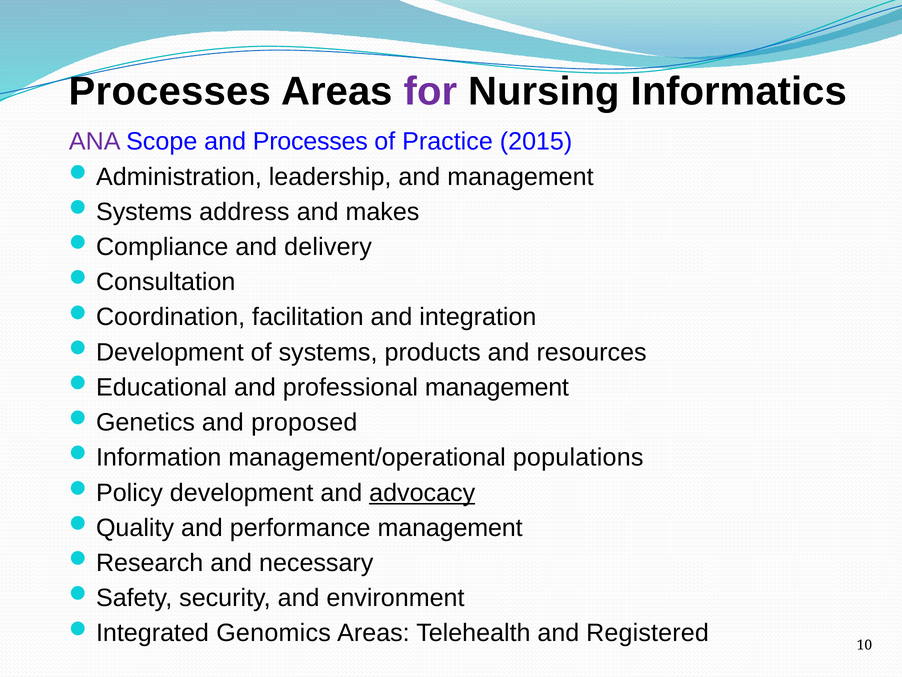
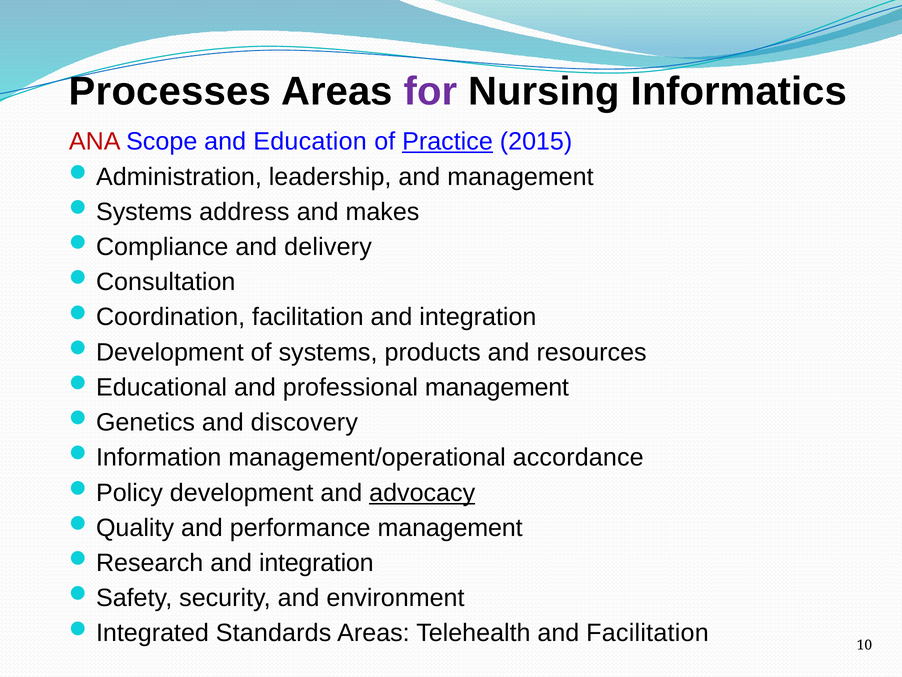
ANA colour: purple -> red (95, 142)
and Processes: Processes -> Education (310, 142)
Practice underline: none -> present (447, 142)
proposed: proposed -> discovery (304, 422)
populations: populations -> accordance (578, 457)
necessary: necessary -> integration (316, 563)
Genomics: Genomics -> Standards (274, 633)
and Registered: Registered -> Facilitation (647, 633)
